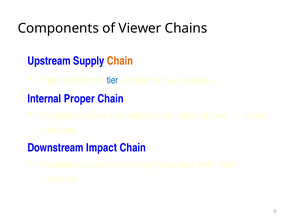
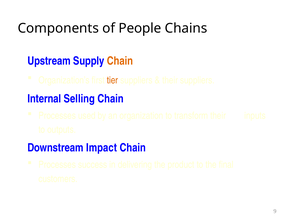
Viewer: Viewer -> People (140, 28)
tier colour: blue -> orange (112, 80)
Proper: Proper -> Selling (79, 98)
